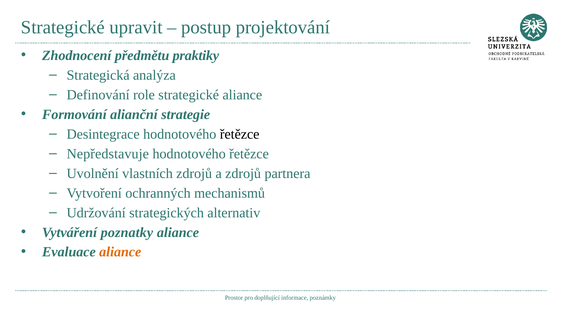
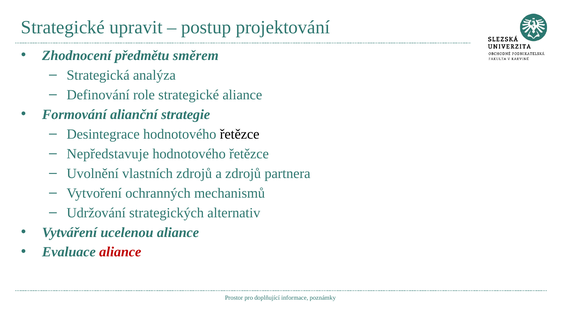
praktiky: praktiky -> směrem (196, 55)
poznatky: poznatky -> ucelenou (127, 232)
aliance colour: orange -> red (120, 252)
